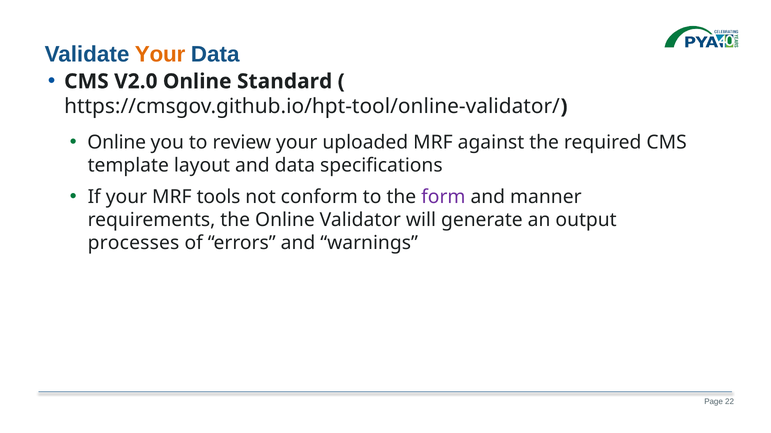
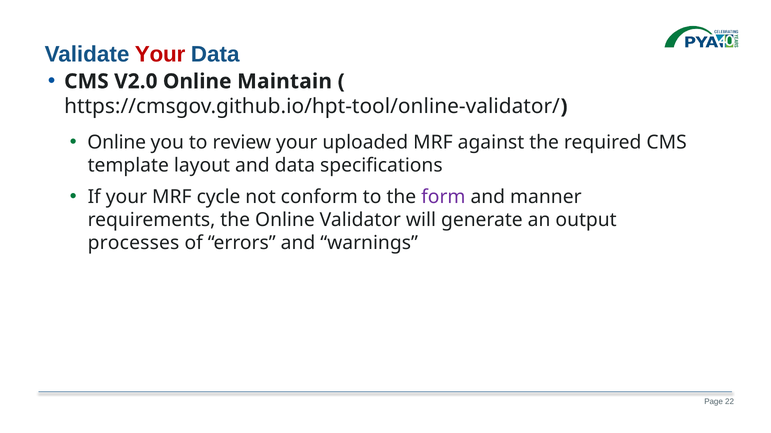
Your colour: orange -> red (160, 55)
Standard: Standard -> Maintain (285, 82)
tools: tools -> cycle (219, 197)
